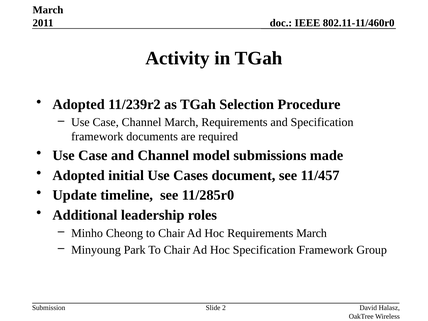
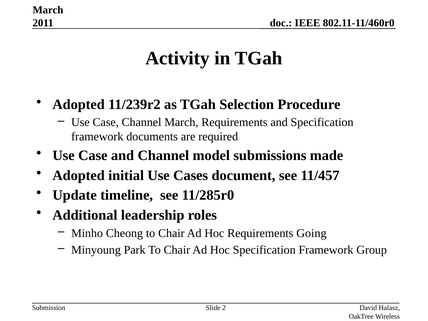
Requirements March: March -> Going (311, 233)
